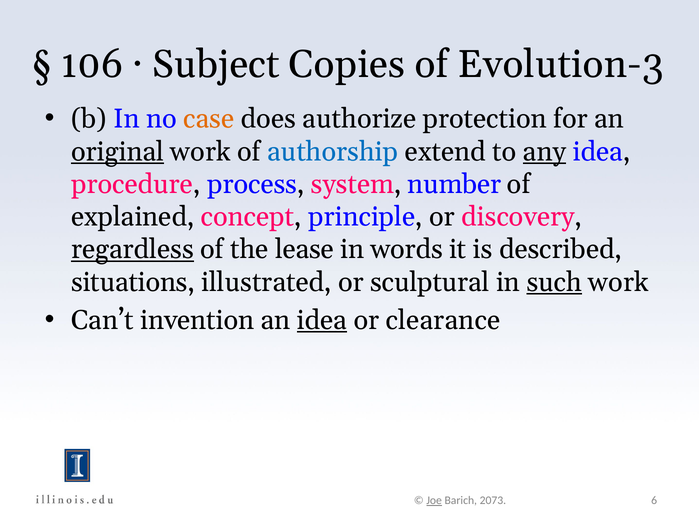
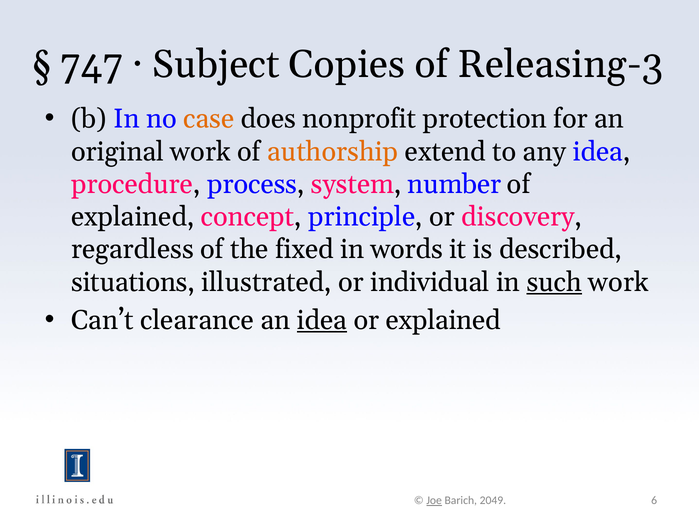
106: 106 -> 747 (92, 64)
Evolution-3: Evolution-3 -> Releasing-3 (560, 64)
authorize: authorize -> nonprofit (359, 119)
original underline: present -> none (118, 152)
authorship colour: blue -> orange (333, 152)
any underline: present -> none (544, 152)
regardless underline: present -> none (132, 250)
lease: lease -> fixed (304, 250)
sculptural: sculptural -> individual (430, 282)
invention: invention -> clearance (197, 320)
or clearance: clearance -> explained (443, 320)
2073: 2073 -> 2049 (493, 501)
